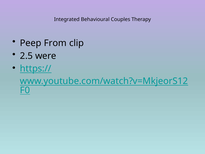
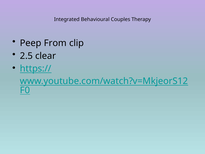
were: were -> clear (46, 56)
